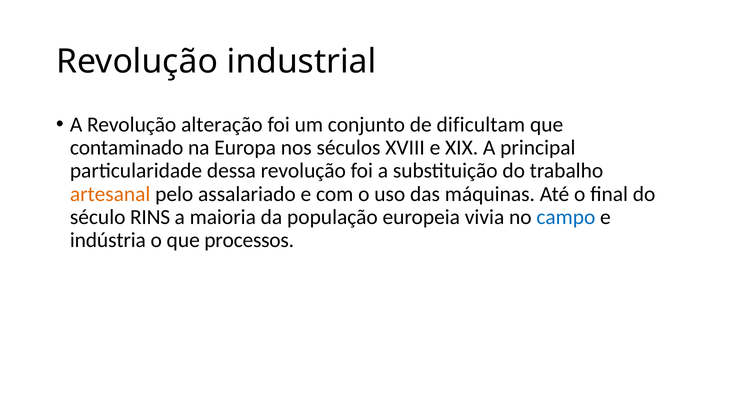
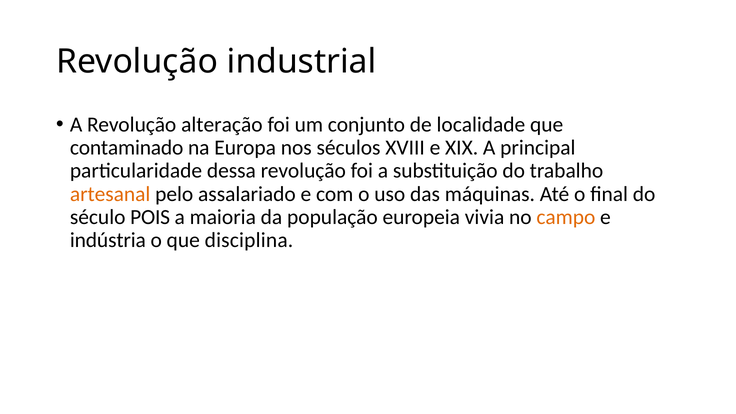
dificultam: dificultam -> localidade (481, 124)
RINS: RINS -> POIS (150, 217)
campo colour: blue -> orange (566, 217)
processos: processos -> disciplina (249, 240)
